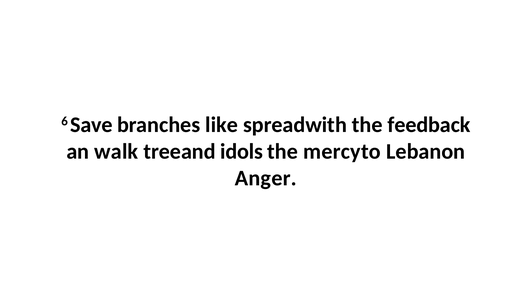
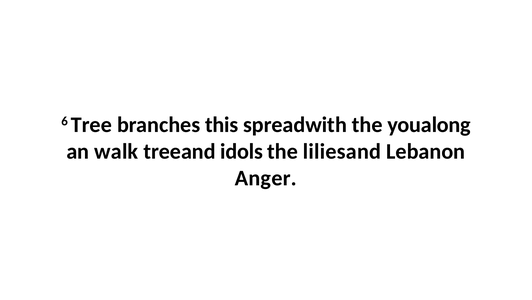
Save: Save -> Tree (91, 125)
like: like -> this (222, 125)
feedback: feedback -> youalong (429, 125)
mercyto: mercyto -> liliesand (342, 151)
